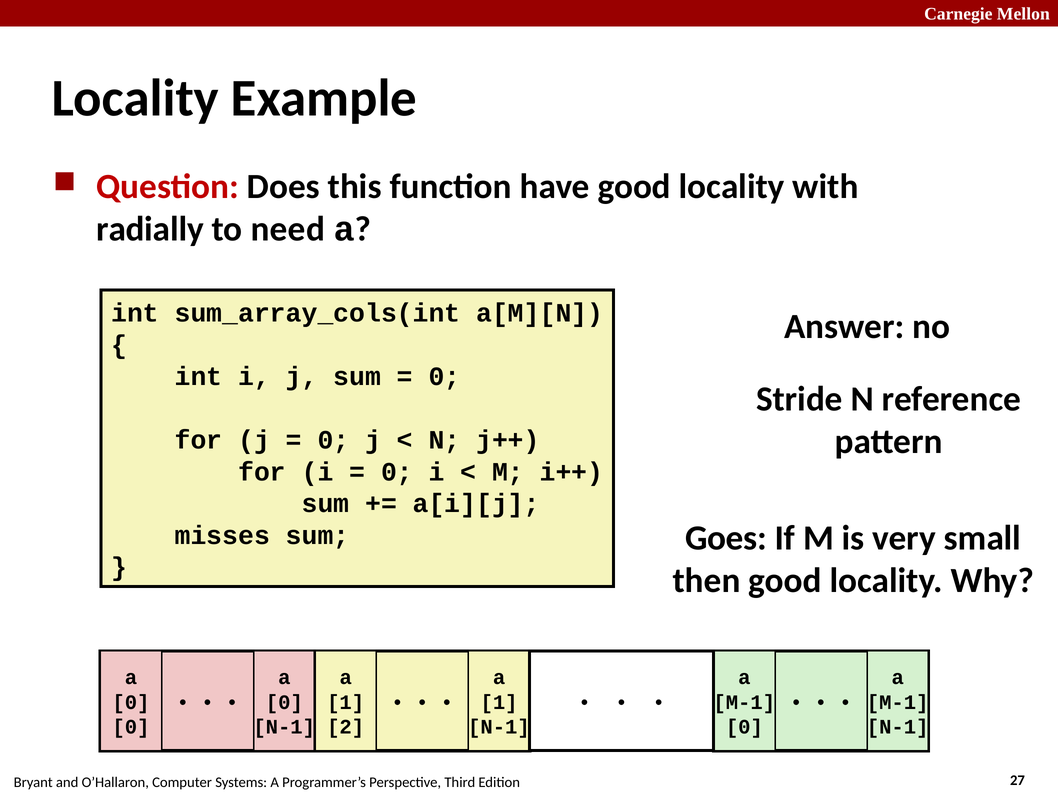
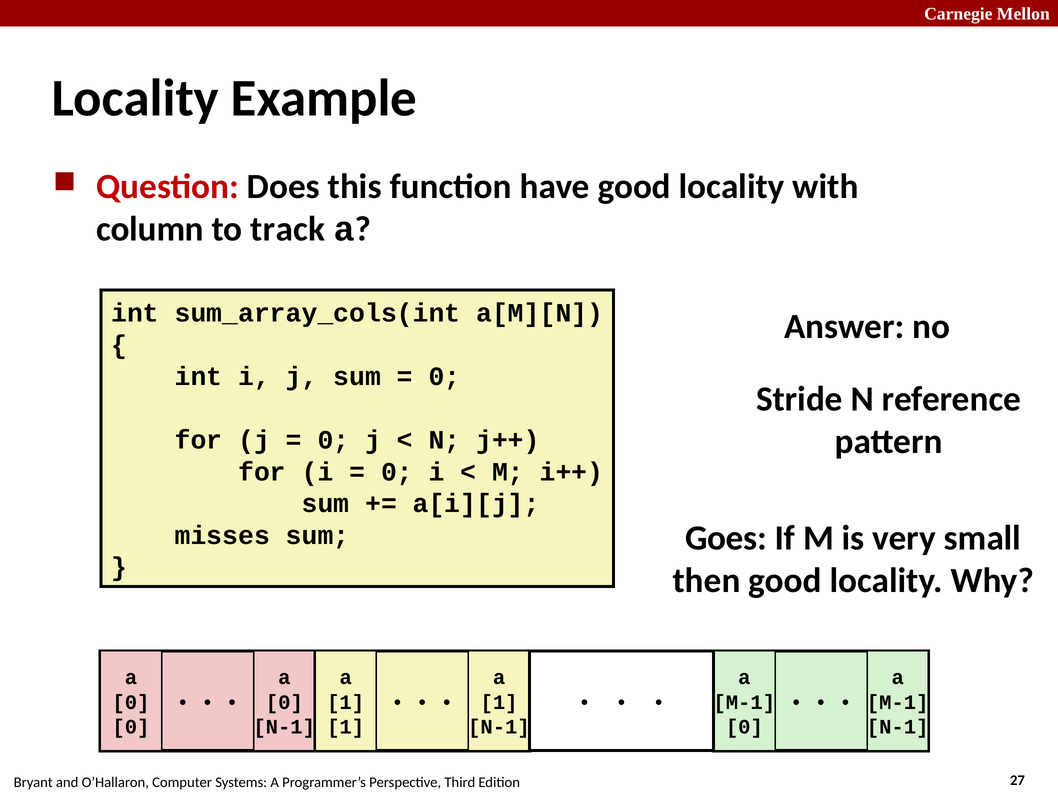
radially: radially -> column (150, 229)
need: need -> track (288, 229)
2: 2 -> 1 (346, 727)
